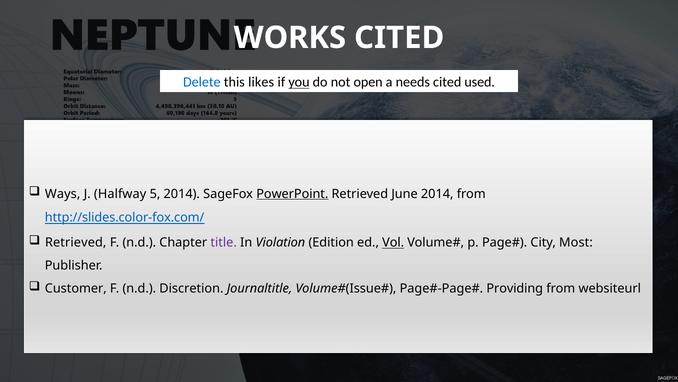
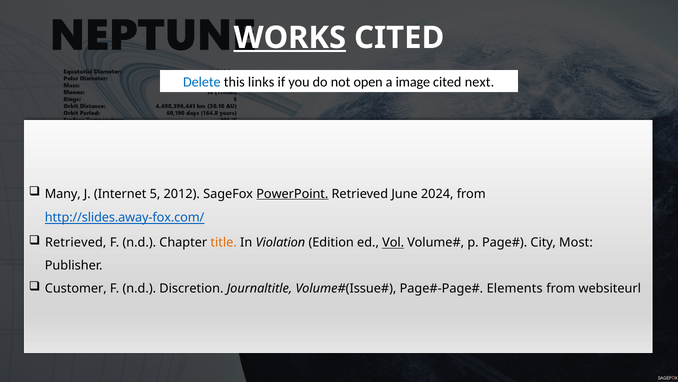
WORKS underline: none -> present (290, 38)
likes: likes -> links (261, 82)
you underline: present -> none (299, 82)
needs: needs -> image (413, 82)
used: used -> next (480, 82)
Ways: Ways -> Many (63, 193)
Halfway: Halfway -> Internet (120, 193)
5 2014: 2014 -> 2012 (182, 193)
June 2014: 2014 -> 2024 (437, 193)
http://slides.color-fox.com/: http://slides.color-fox.com/ -> http://slides.away-fox.com/ (125, 217)
title colour: purple -> orange (224, 242)
Providing: Providing -> Elements (515, 288)
